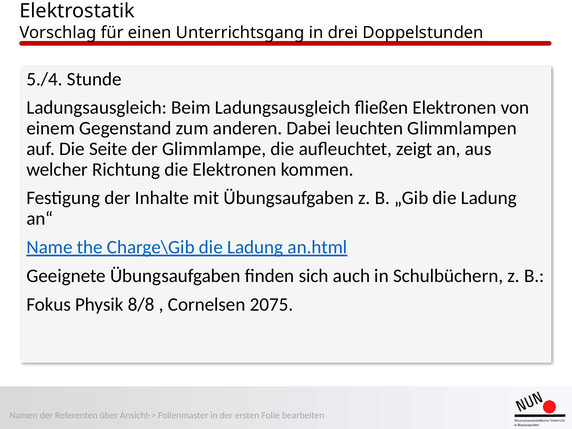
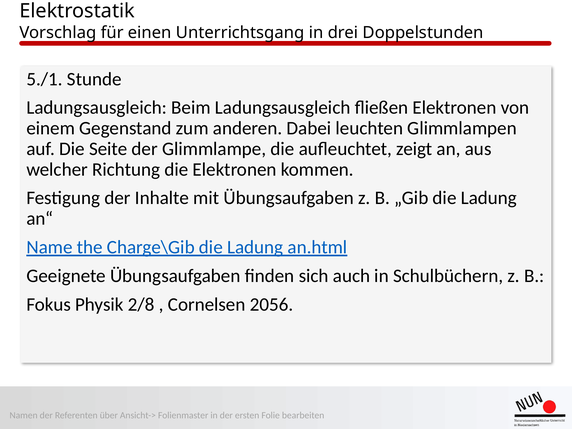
5./4: 5./4 -> 5./1 (45, 79)
8/8: 8/8 -> 2/8 (141, 305)
2075: 2075 -> 2056 (272, 305)
